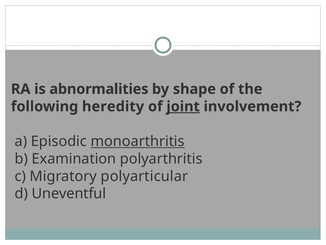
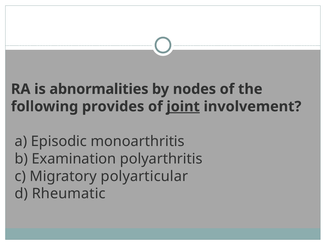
shape: shape -> nodes (194, 89)
heredity: heredity -> provides (113, 106)
monoarthritis underline: present -> none (138, 141)
Uneventful: Uneventful -> Rheumatic (69, 193)
